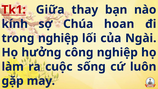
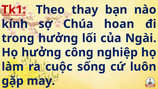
Giữa: Giữa -> Theo (50, 10)
trong nghiệp: nghiệp -> hưởng (58, 38)
